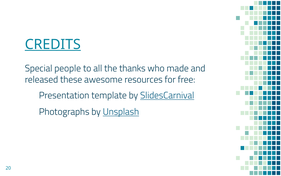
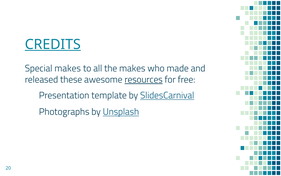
Special people: people -> makes (68, 68)
the thanks: thanks -> makes (132, 68)
resources underline: none -> present (144, 80)
